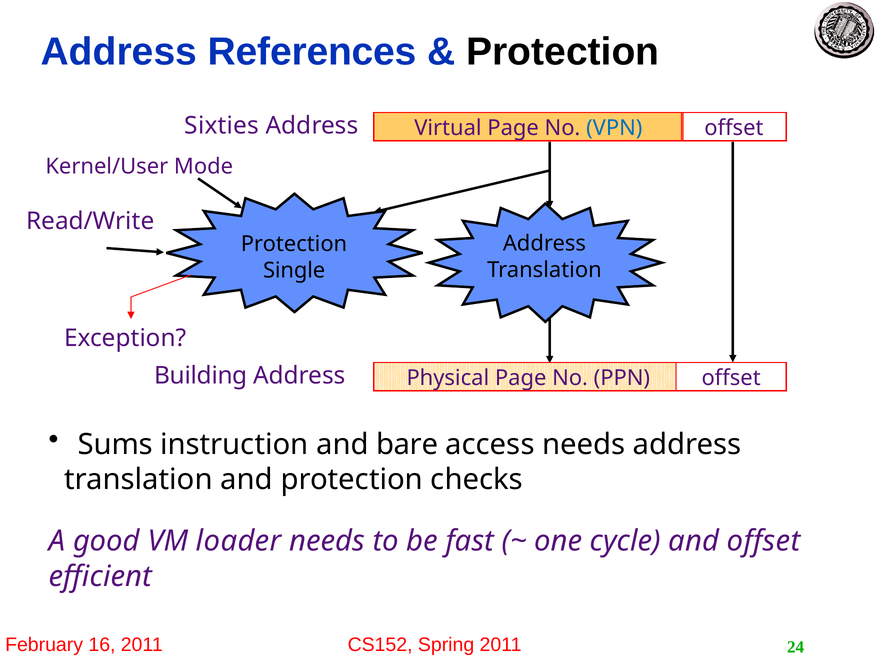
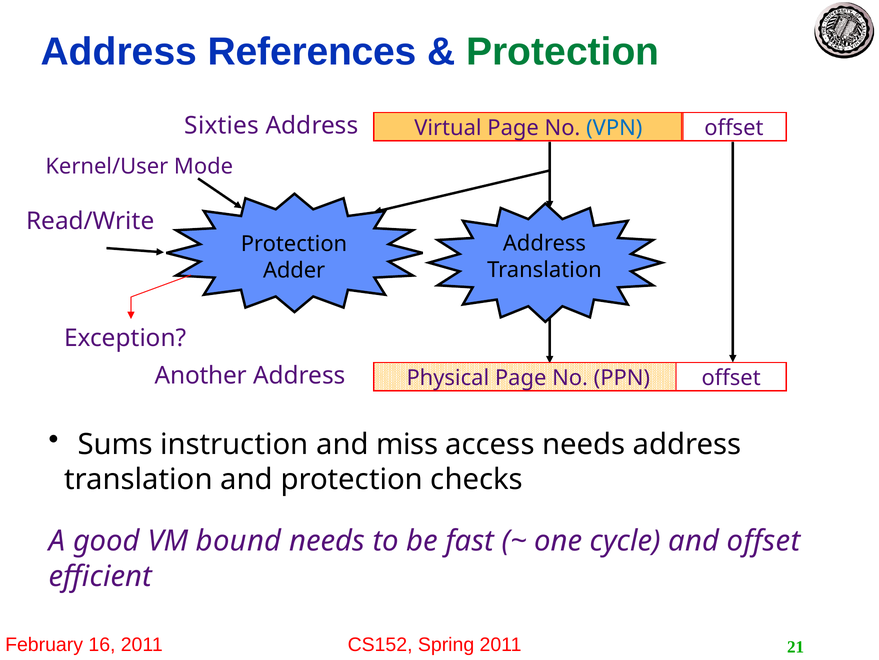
Protection colour: black -> green (563, 52)
Single: Single -> Adder (294, 270)
Building: Building -> Another (201, 375)
bare: bare -> miss (407, 444)
loader: loader -> bound (239, 541)
24: 24 -> 21 (796, 646)
